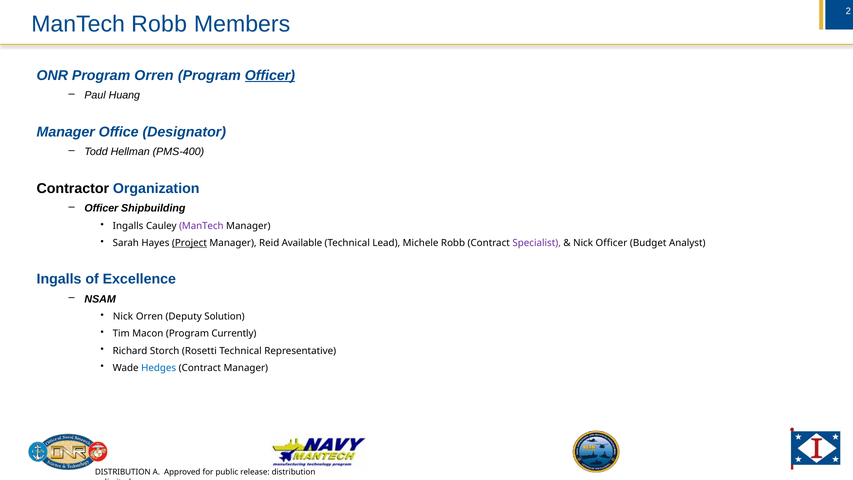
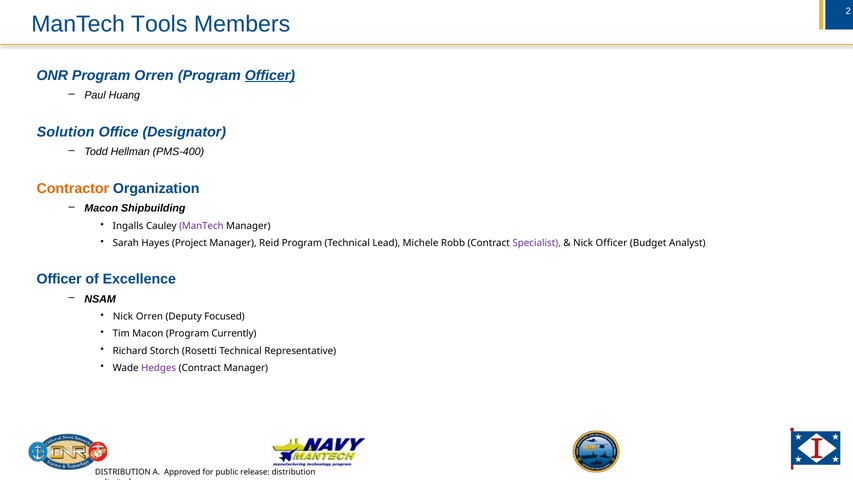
ManTech Robb: Robb -> Tools (159, 24)
Manager: Manager -> Solution (66, 132)
Contractor colour: black -> orange (73, 188)
Officer: Officer -> Macon (101, 208)
Project underline: present -> none (189, 243)
Reid Available: Available -> Program (302, 243)
Ingalls: Ingalls -> Officer (59, 279)
Solution: Solution -> Focused (224, 317)
Hedges colour: blue -> purple (159, 368)
